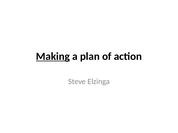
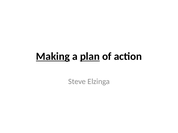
plan underline: none -> present (90, 57)
